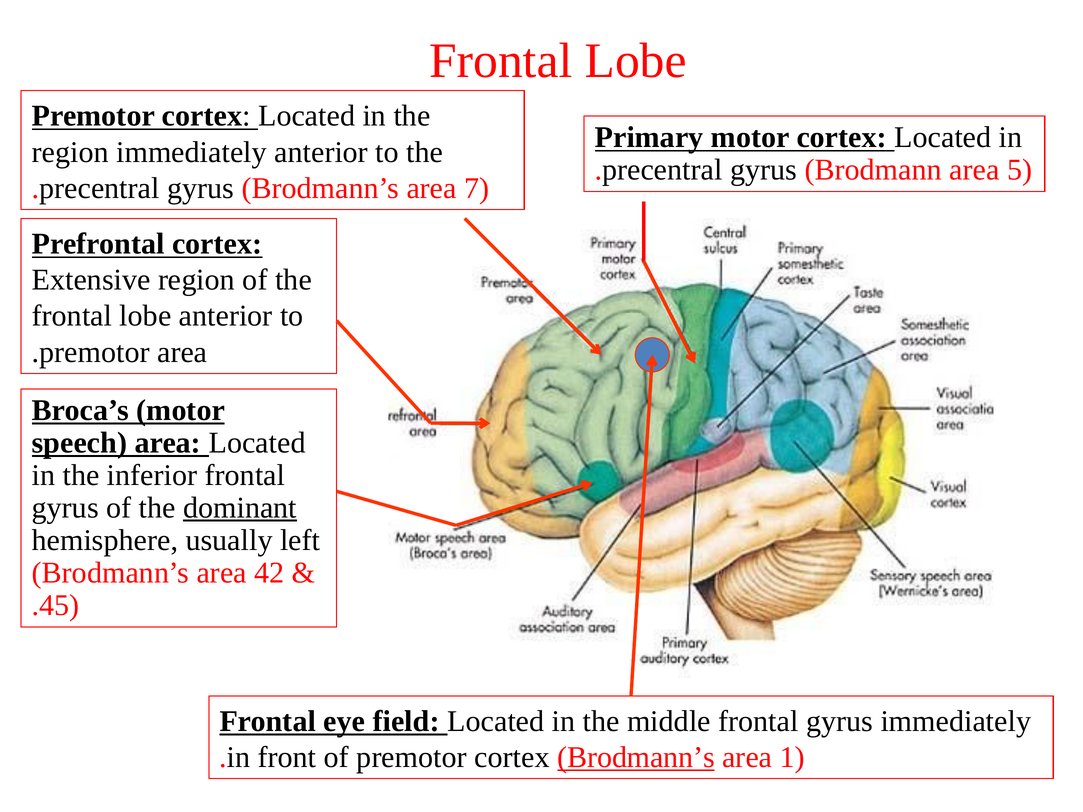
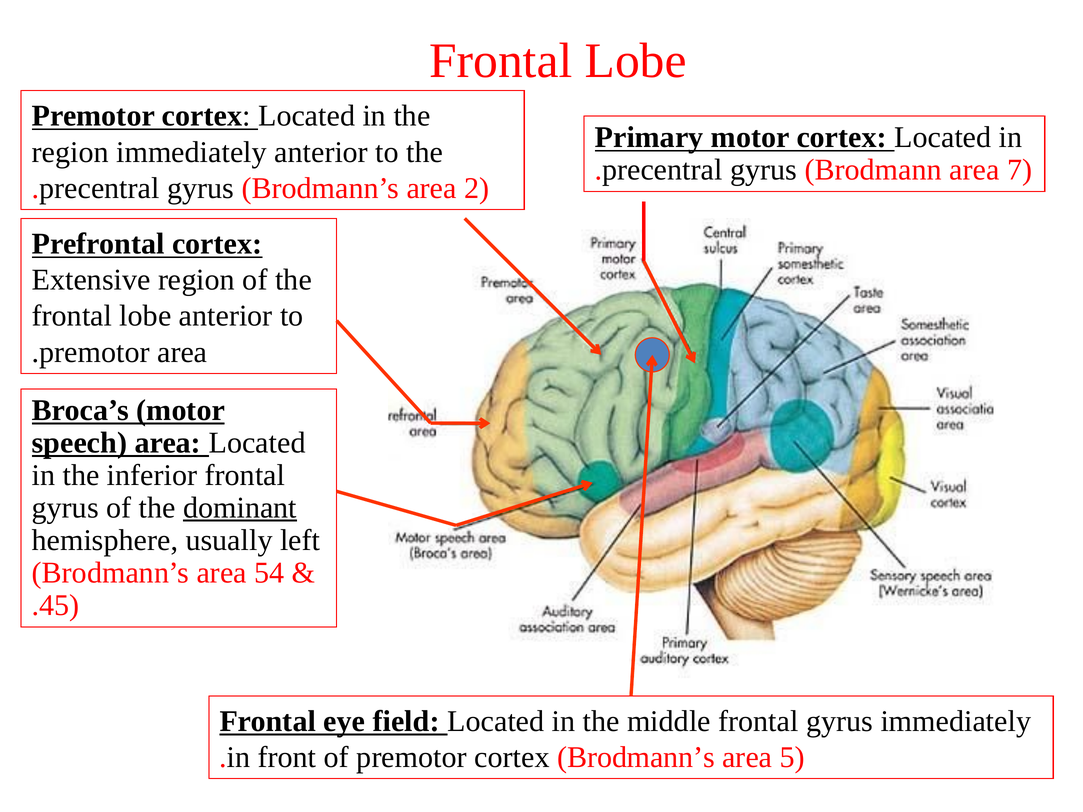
5: 5 -> 7 (1020, 170)
7: 7 -> 2 (477, 188)
42: 42 -> 54 (269, 573)
Brodmann’s underline: present -> none (636, 758)
1: 1 -> 5 (792, 758)
